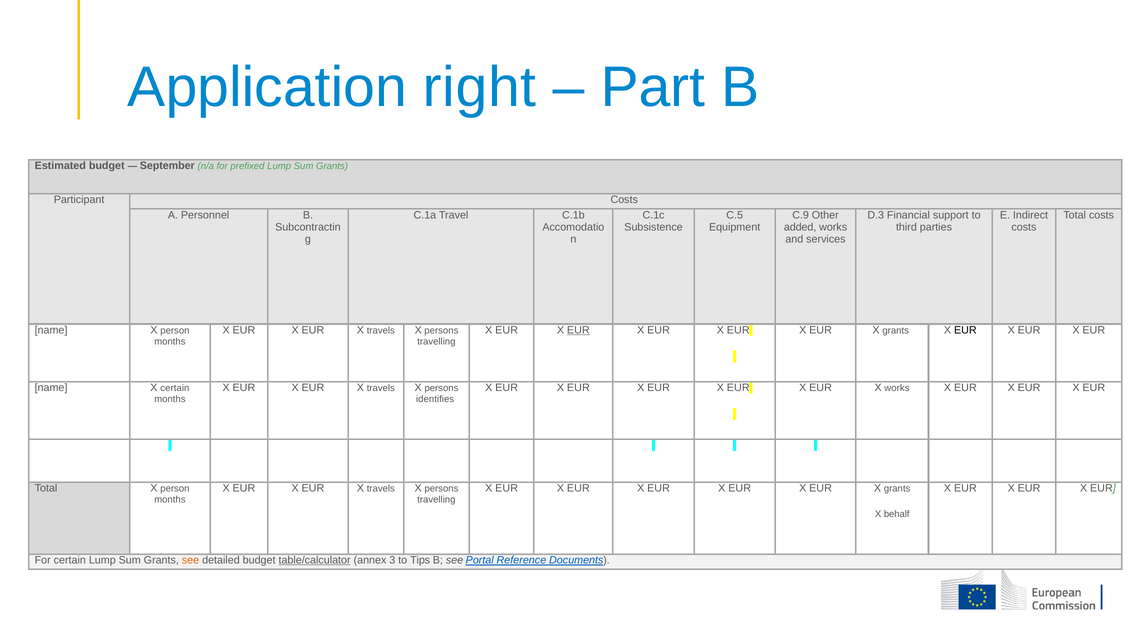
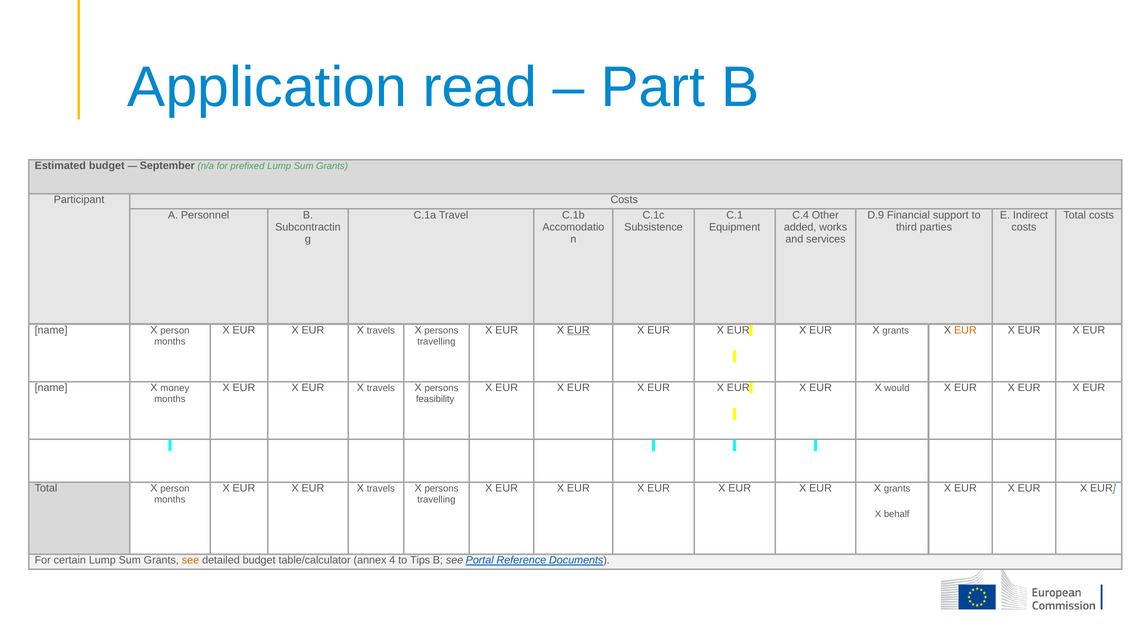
right: right -> read (480, 88)
C.5: C.5 -> C.1 (735, 215)
C.9: C.9 -> C.4 (801, 215)
D.3: D.3 -> D.9 (876, 215)
EUR colour: black -> orange (965, 330)
X certain: certain -> money (175, 388)
X works: works -> would (897, 388)
identifies: identifies -> feasibility (435, 399)
table/calculator underline: present -> none (315, 561)
3: 3 -> 4 (392, 561)
